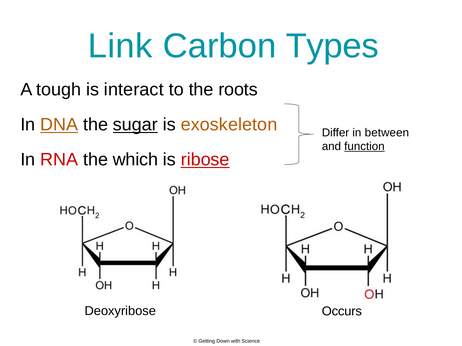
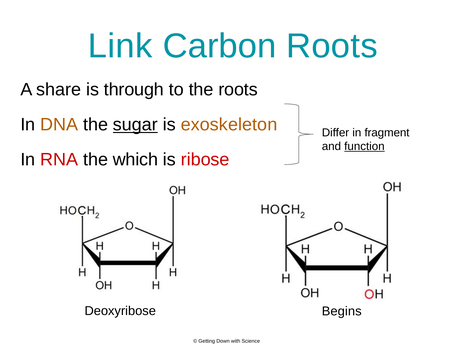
Carbon Types: Types -> Roots (332, 46)
tough: tough -> share (59, 90)
interact: interact -> through (134, 90)
DNA underline: present -> none (59, 125)
between: between -> fragment (387, 133)
ribose underline: present -> none (205, 160)
Occurs: Occurs -> Begins (342, 312)
